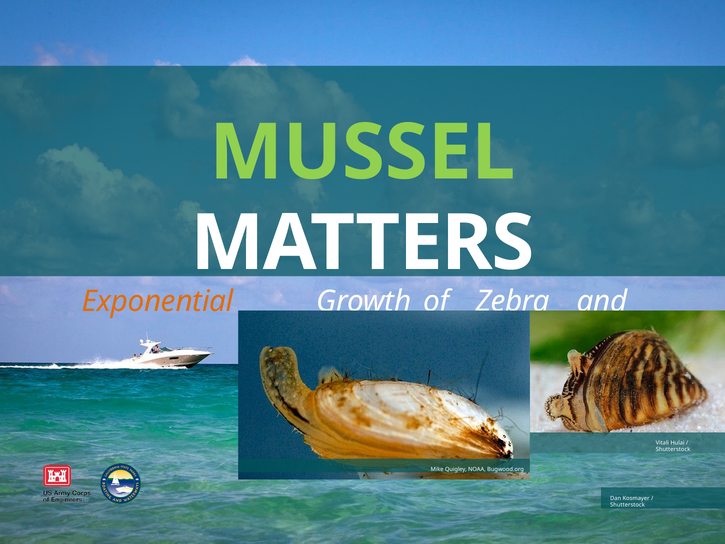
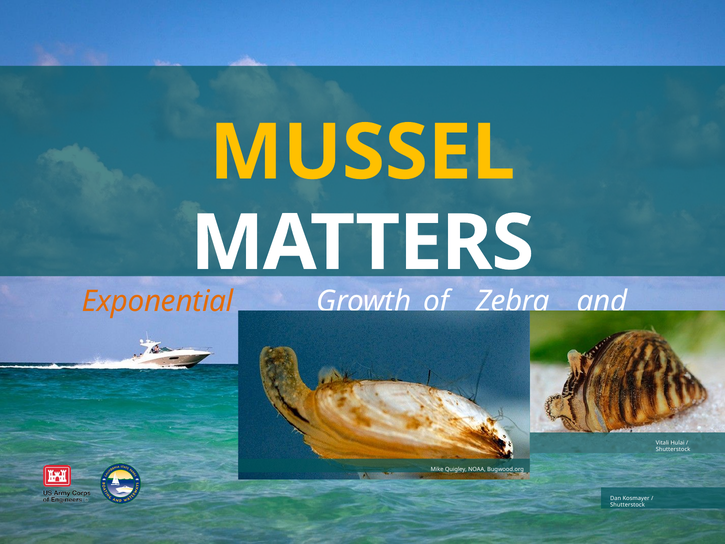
MUSSEL colour: light green -> yellow (362, 153)
